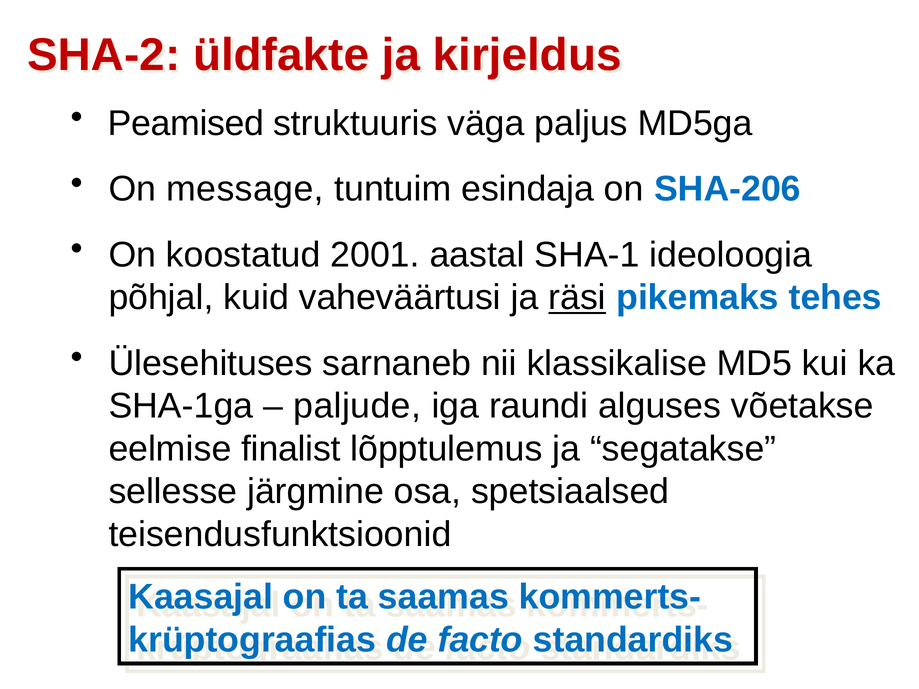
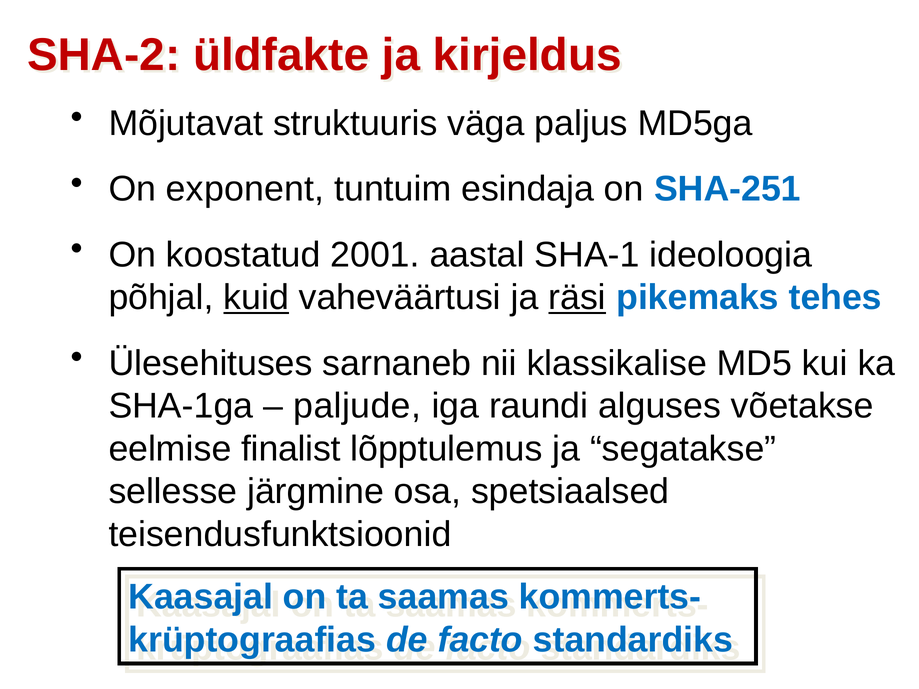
Peamised: Peamised -> Mõjutavat (186, 123)
message: message -> exponent (245, 189)
SHA-206: SHA-206 -> SHA-251 (727, 189)
kuid underline: none -> present (256, 298)
